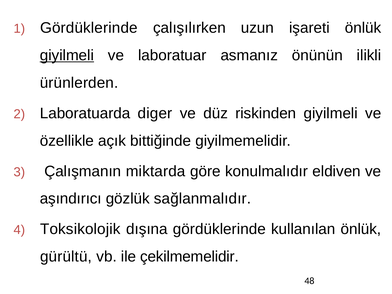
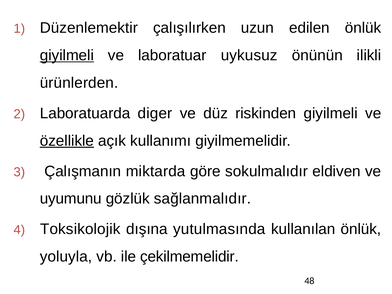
Gördüklerinde: Gördüklerinde -> Düzenlemektir (89, 28)
işareti: işareti -> edilen (309, 28)
asmanız: asmanız -> uykusuz (249, 55)
özellikle underline: none -> present (67, 141)
bittiğinde: bittiğinde -> kullanımı (161, 141)
konulmalıdır: konulmalıdır -> sokulmalıdır (267, 171)
aşındırıcı: aşındırıcı -> uyumunu (71, 199)
dışına gördüklerinde: gördüklerinde -> yutulmasında (219, 229)
gürültü: gürültü -> yoluyla (66, 257)
